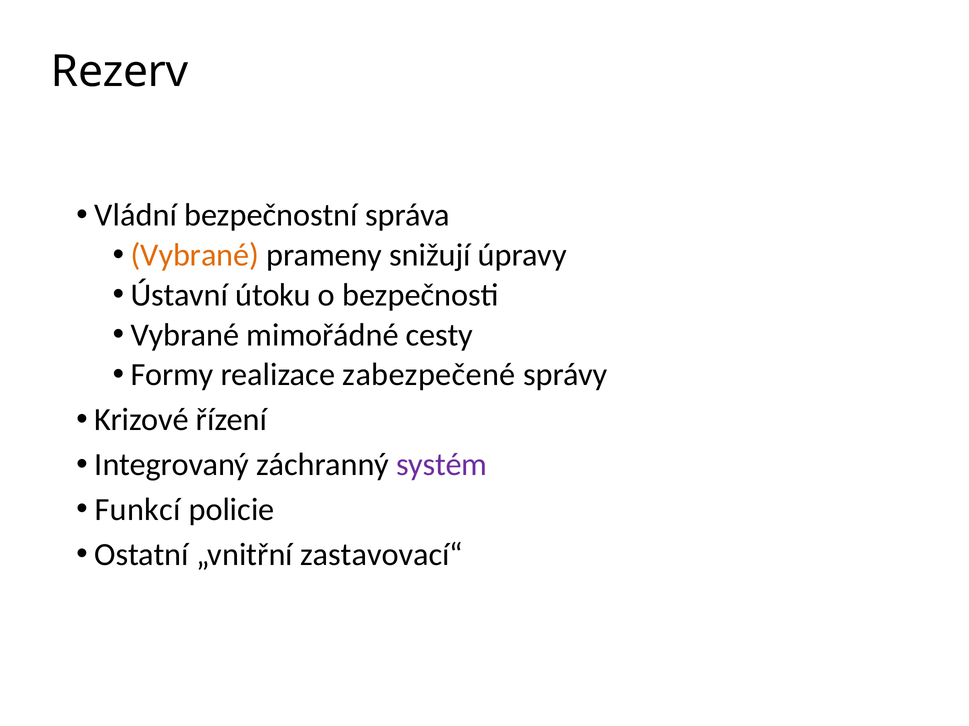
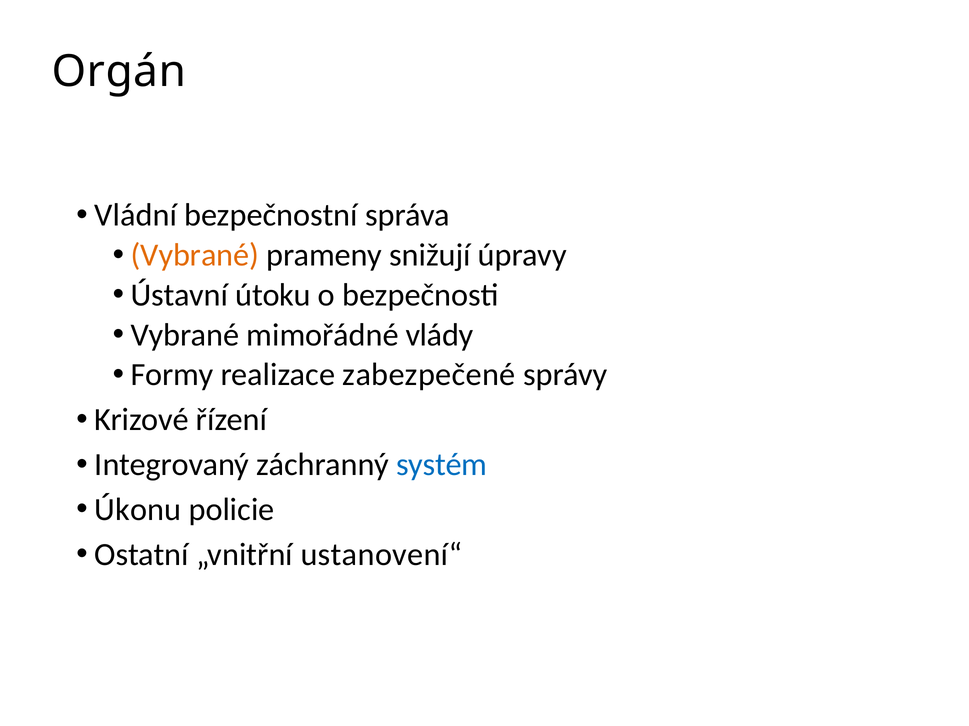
Rezerv: Rezerv -> Orgán (119, 72)
cesty: cesty -> vlády (440, 335)
systém colour: purple -> blue (442, 465)
Funkcí: Funkcí -> Úkonu (138, 510)
zastavovací“: zastavovací“ -> ustanovení“ (381, 555)
